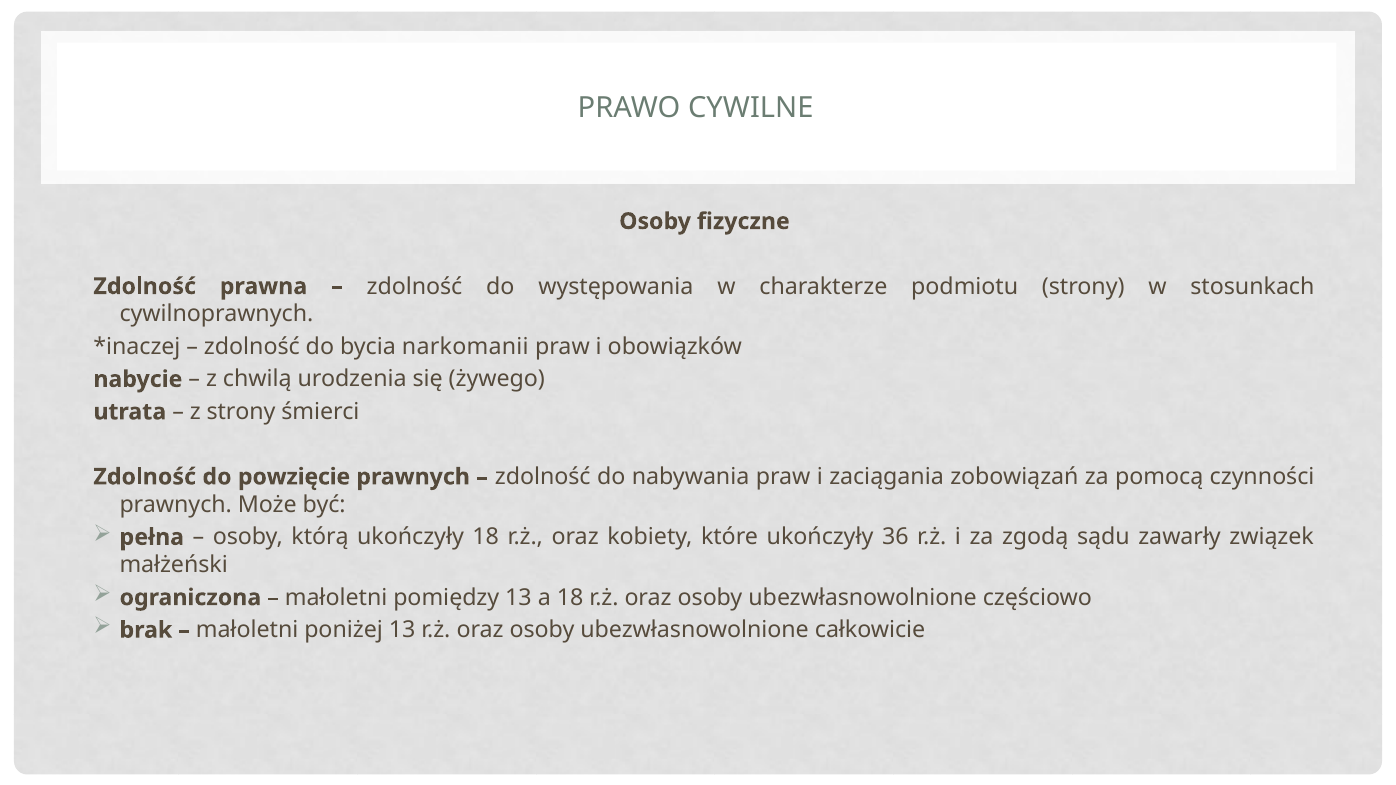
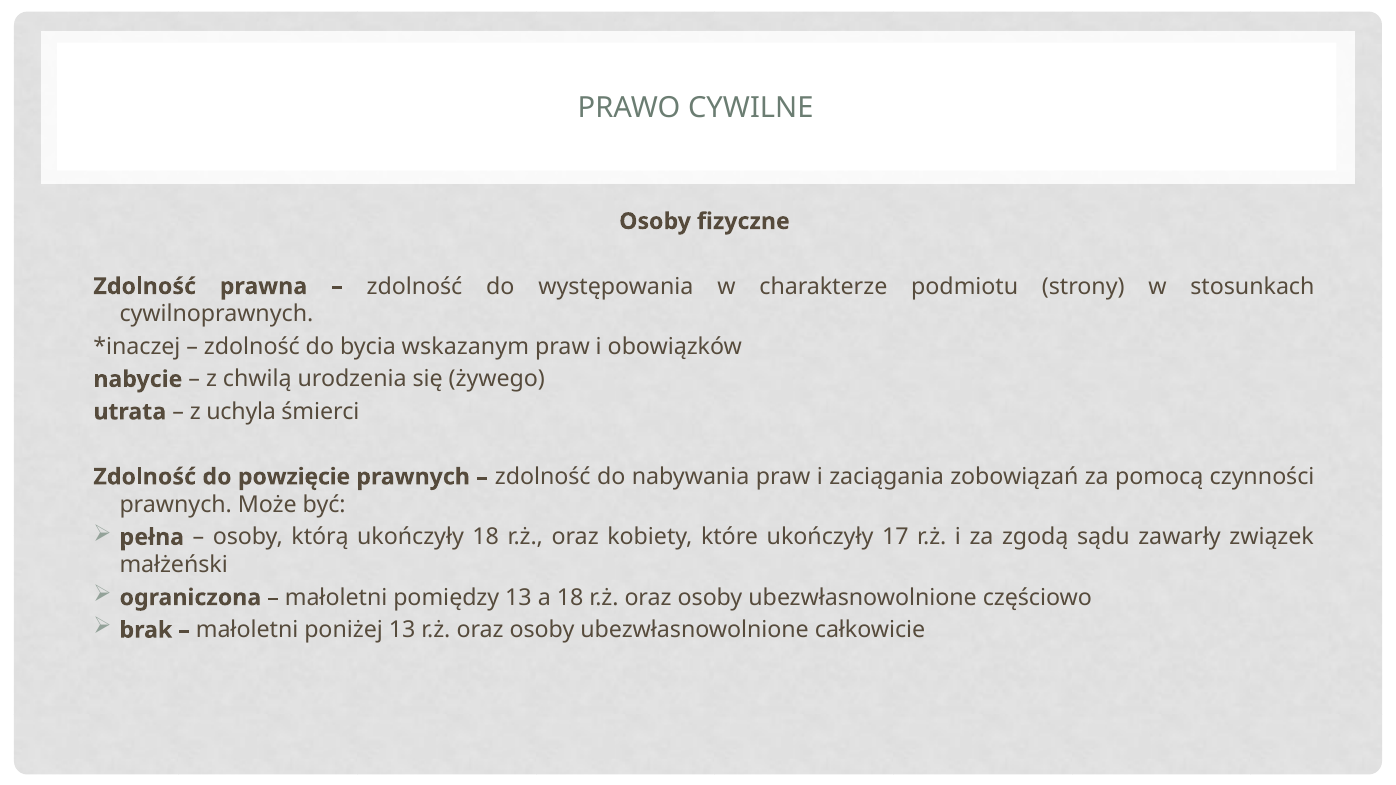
narkomanii: narkomanii -> wskazanym (465, 347)
z strony: strony -> uchyla (241, 412)
36: 36 -> 17 (895, 537)
